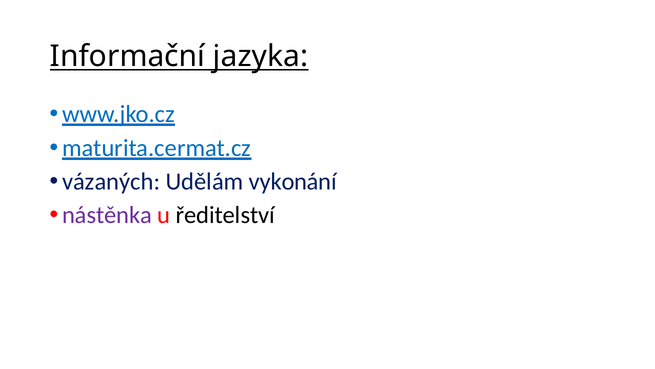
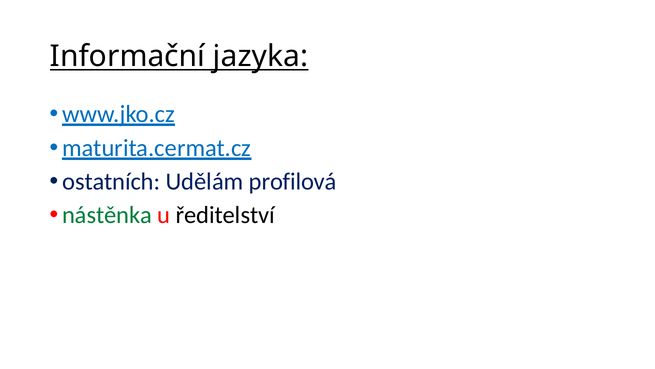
vázaných: vázaných -> ostatních (111, 181)
vykonání: vykonání -> profilová (293, 181)
nástěnka colour: purple -> green (107, 215)
